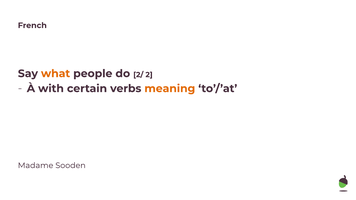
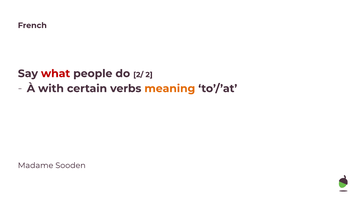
what colour: orange -> red (56, 74)
